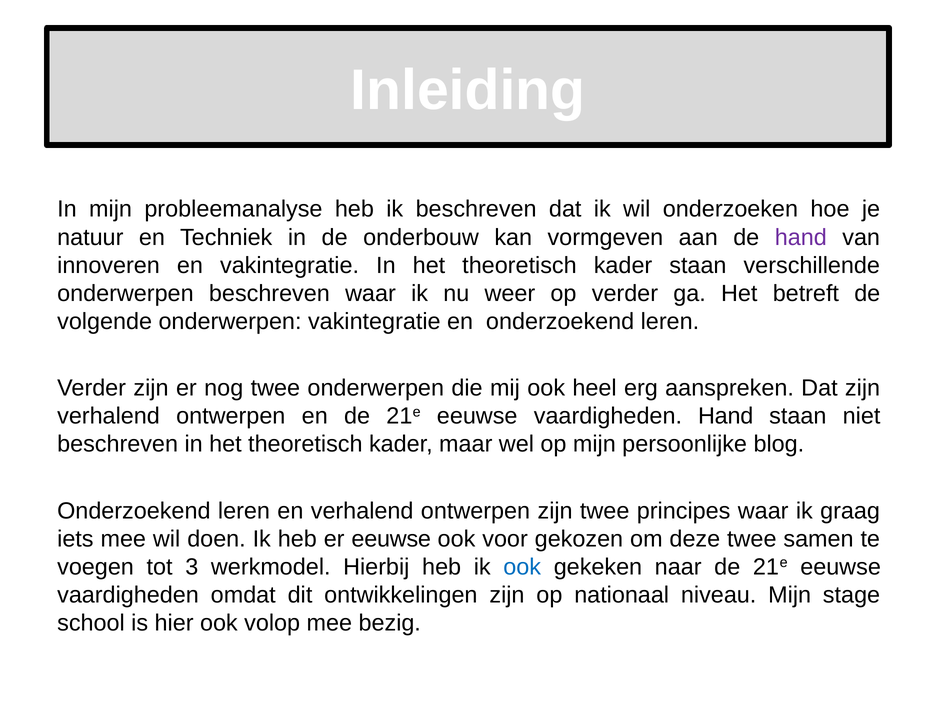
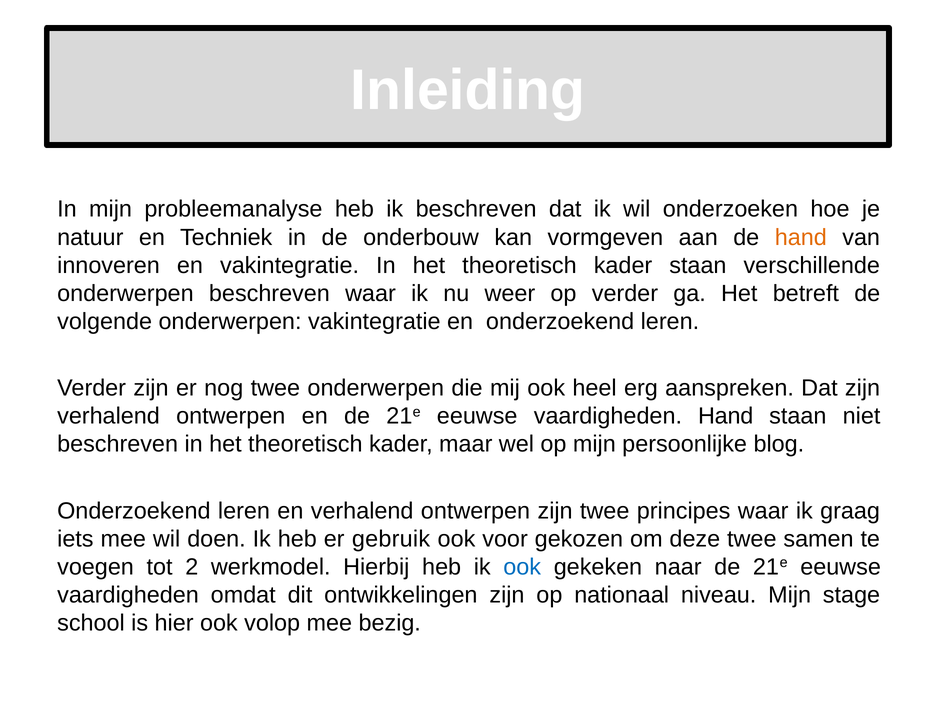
hand colour: purple -> orange (801, 237)
er eeuwse: eeuwse -> gebruik (391, 539)
3: 3 -> 2 (192, 567)
